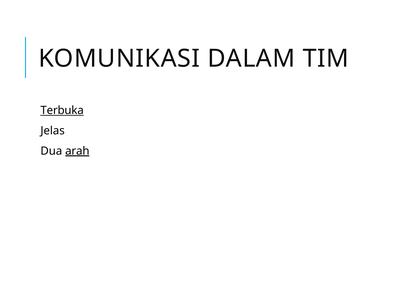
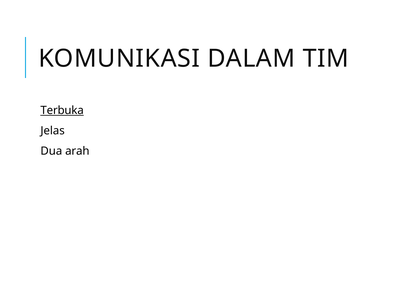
arah underline: present -> none (77, 151)
